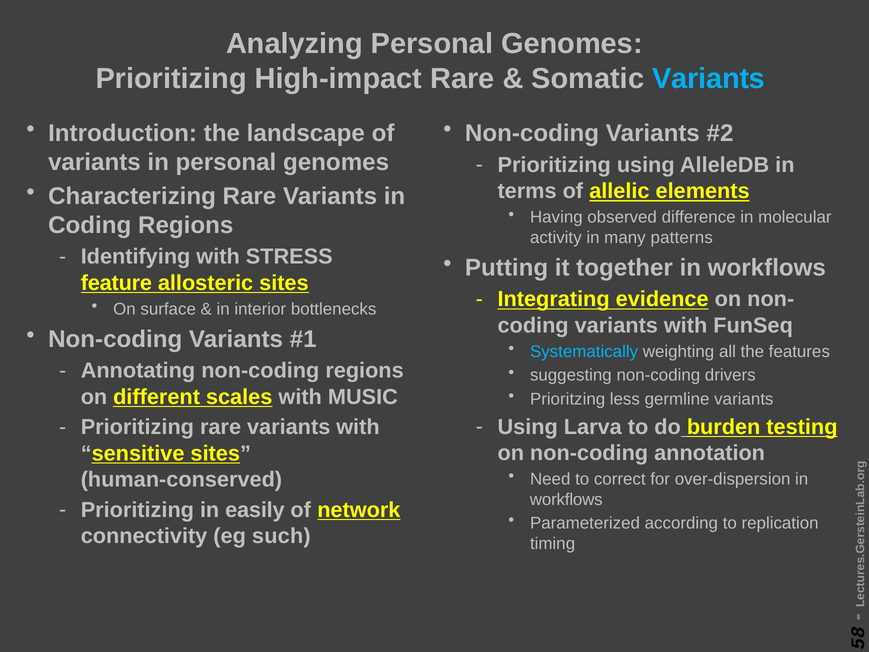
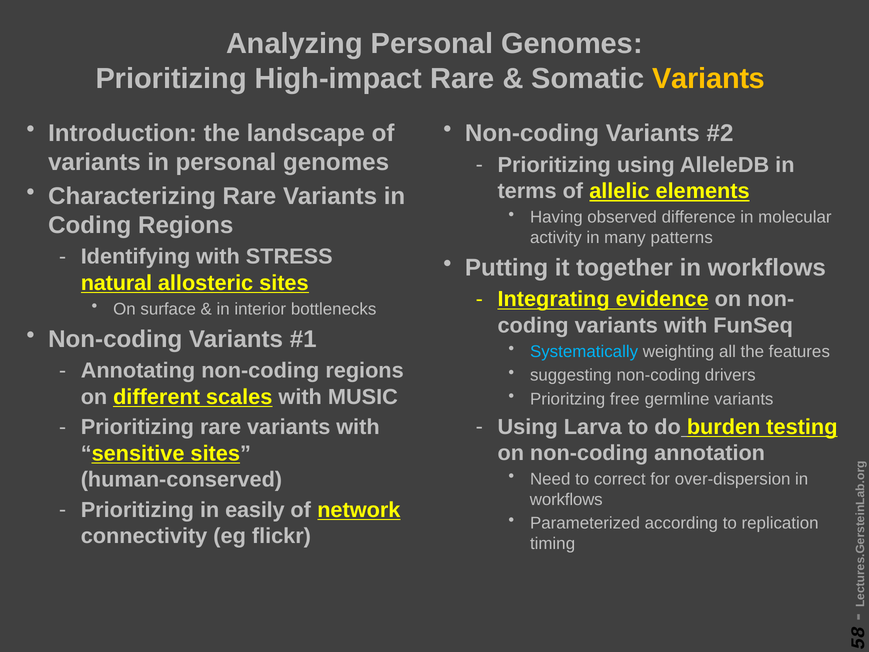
Variants colour: light blue -> yellow (709, 79)
feature: feature -> natural (116, 283)
less: less -> free (625, 399)
such: such -> flickr (281, 536)
